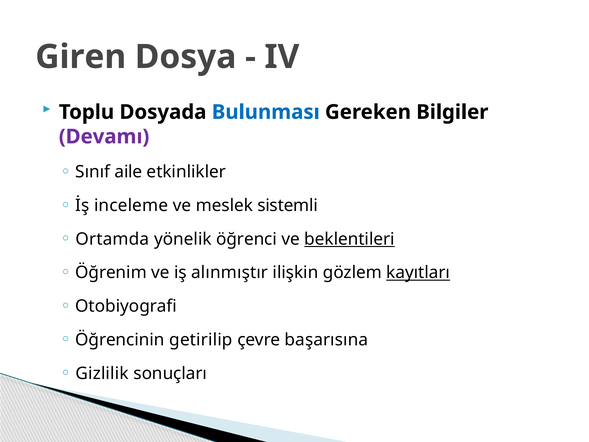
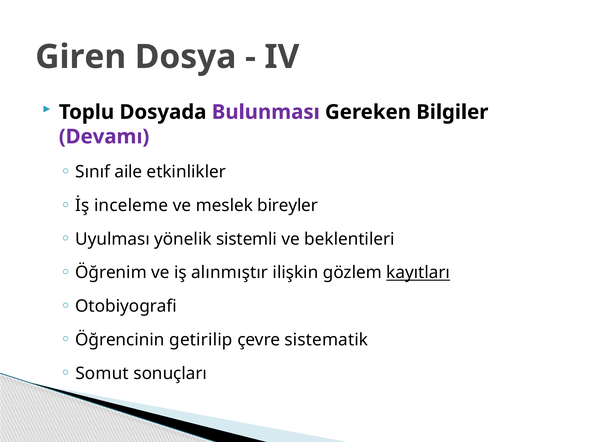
Bulunması colour: blue -> purple (266, 112)
sistemli: sistemli -> bireyler (288, 205)
Ortamda: Ortamda -> Uyulması (113, 239)
öğrenci: öğrenci -> sistemli (247, 239)
beklentileri underline: present -> none (349, 239)
başarısına: başarısına -> sistematik (326, 340)
Gizlilik: Gizlilik -> Somut (102, 373)
